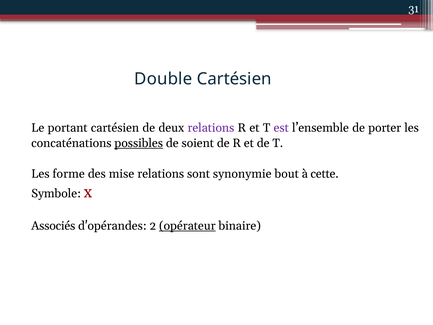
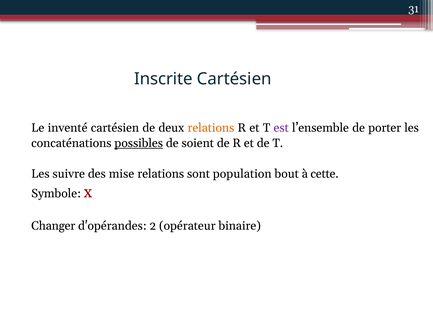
Double: Double -> Inscrite (163, 79)
portant: portant -> inventé (68, 128)
relations colour: purple -> orange (211, 128)
forme: forme -> suivre (69, 174)
synonymie: synonymie -> population (242, 174)
Associés: Associés -> Changer (53, 226)
opérateur underline: present -> none (187, 226)
